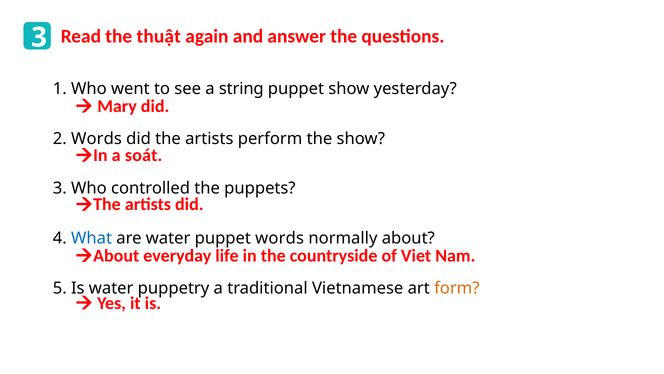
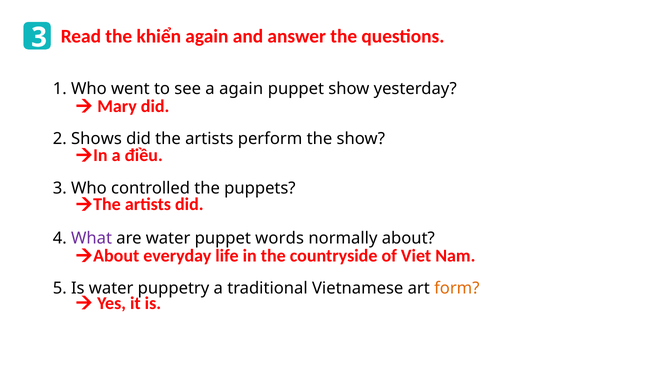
thuật: thuật -> khiển (159, 37)
a string: string -> again (241, 89)
2 Words: Words -> Shows (96, 138)
soát: soát -> điều (144, 155)
What colour: blue -> purple (92, 238)
